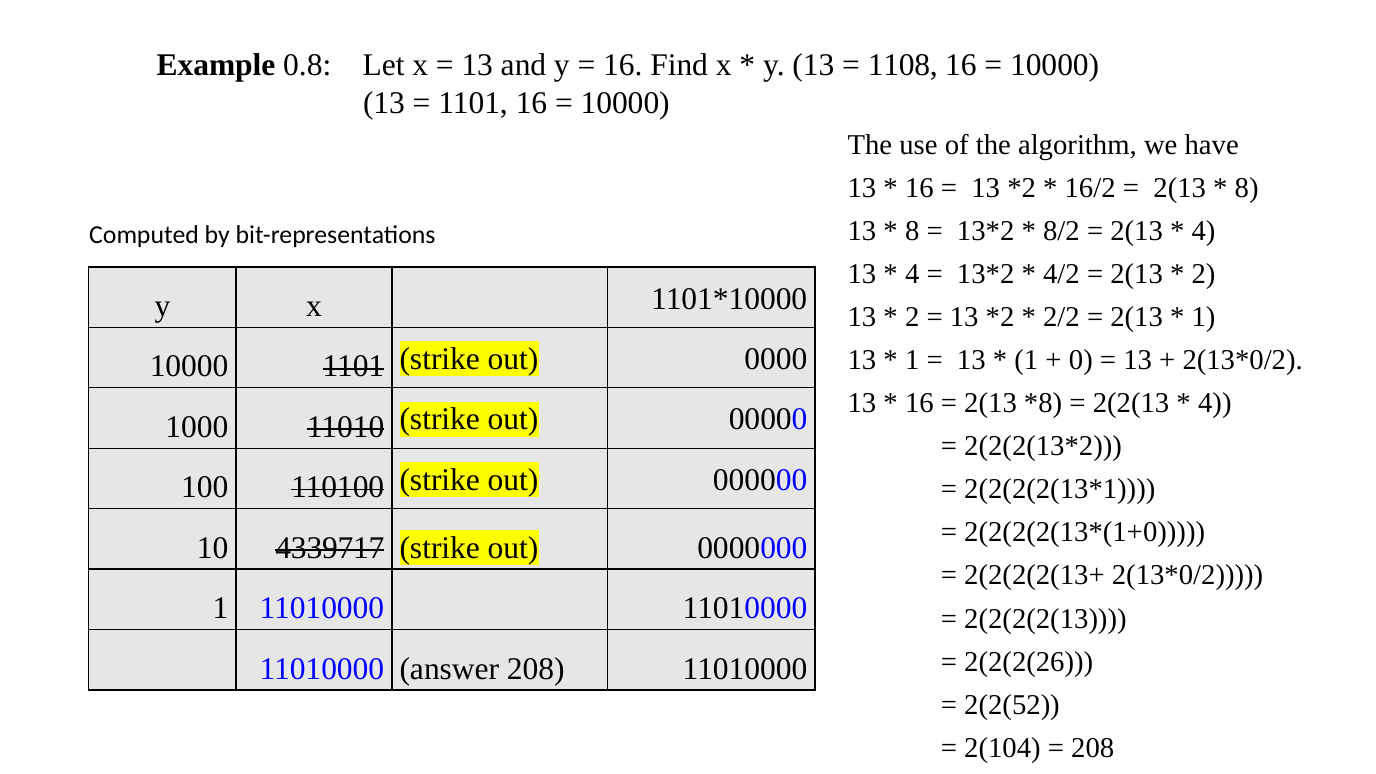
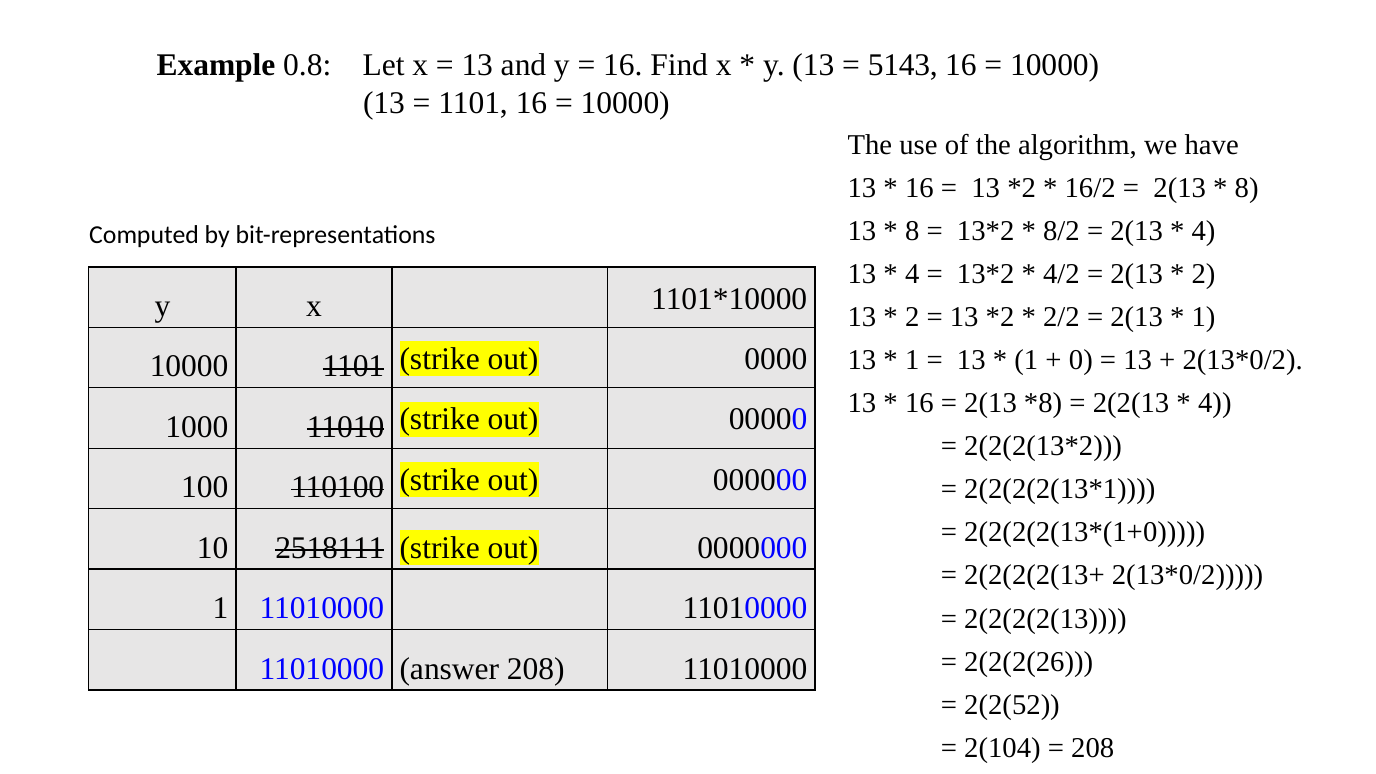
1108: 1108 -> 5143 (903, 65)
4339717: 4339717 -> 2518111 (330, 548)
